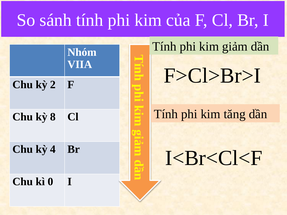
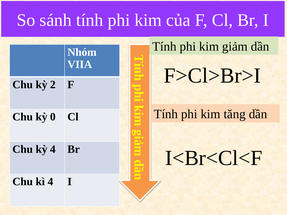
8: 8 -> 0 (53, 117)
kì 0: 0 -> 4 (50, 182)
